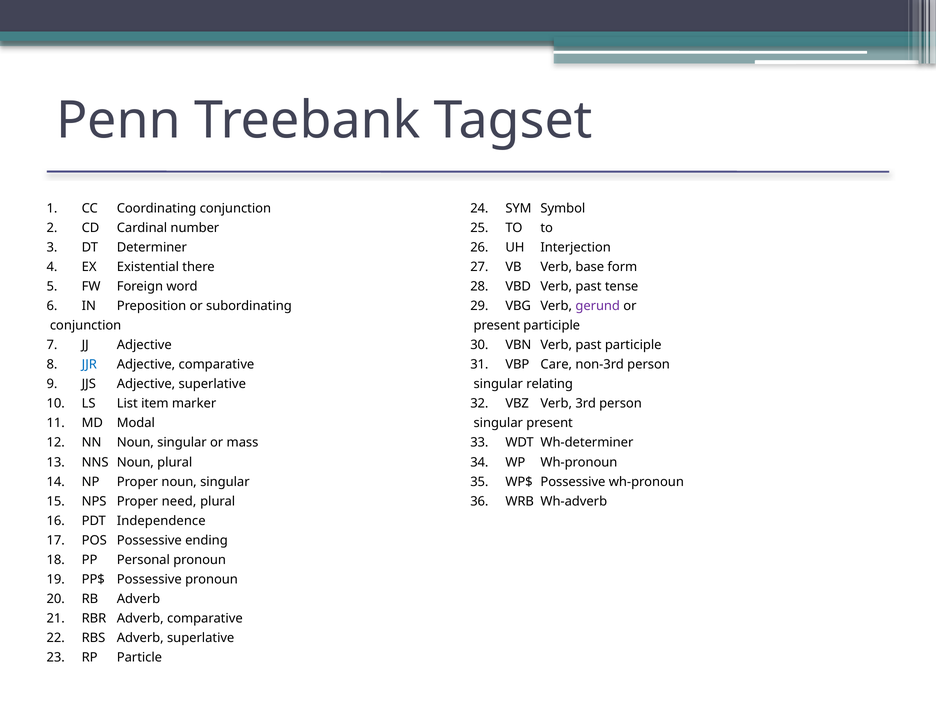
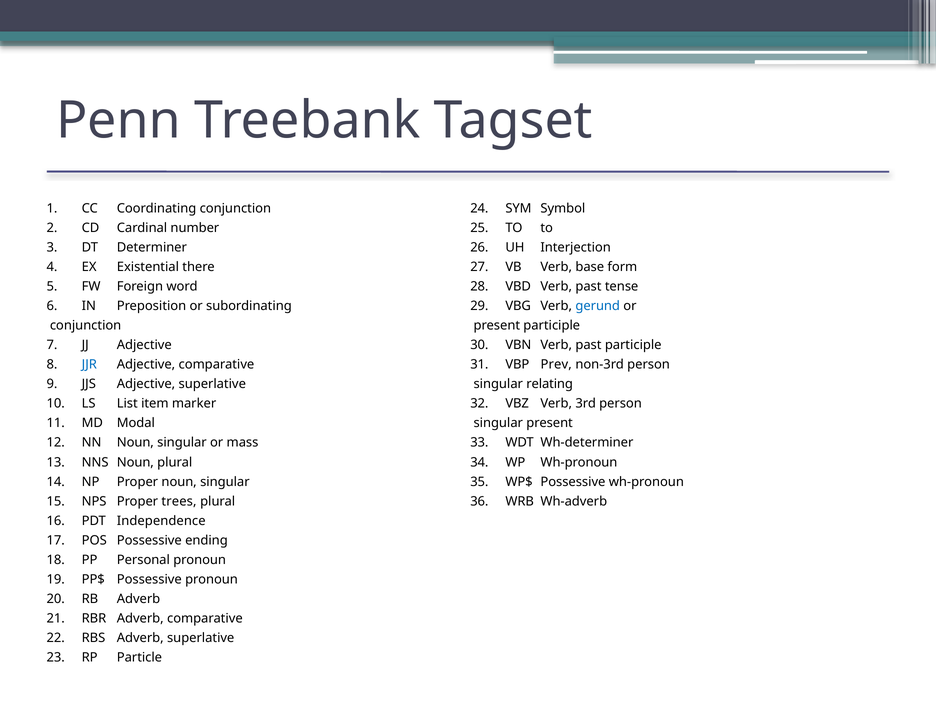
gerund colour: purple -> blue (598, 306)
Care: Care -> Prev (556, 365)
need: need -> trees (179, 501)
